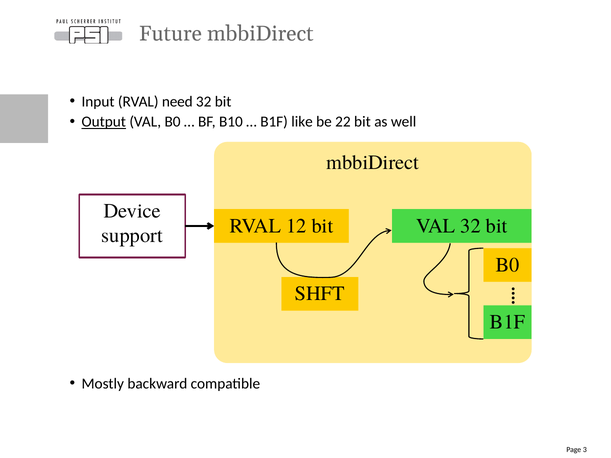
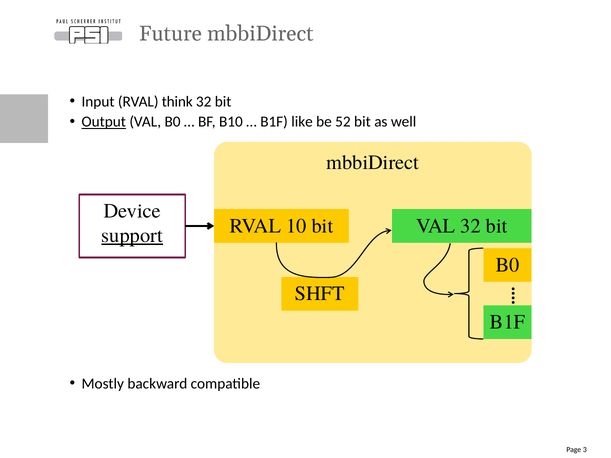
need: need -> think (177, 102)
22: 22 -> 52 (343, 122)
12: 12 -> 10 (296, 226)
support underline: none -> present (132, 236)
